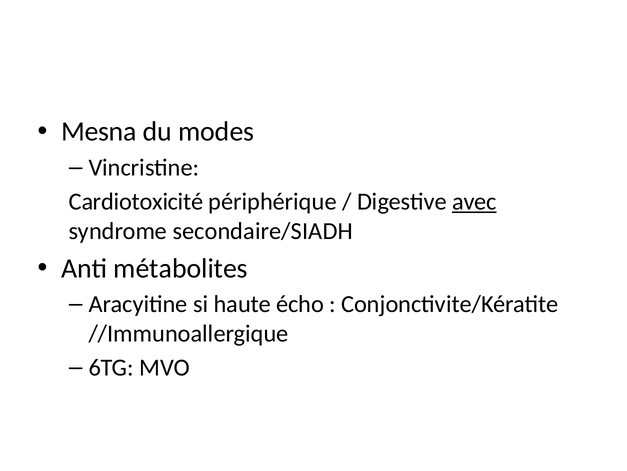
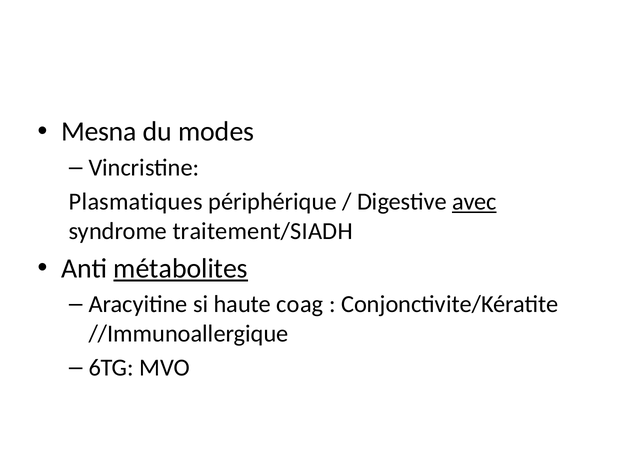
Cardiotoxicité: Cardiotoxicité -> Plasmatiques (136, 202)
secondaire/SIADH: secondaire/SIADH -> traitement/SIADH (263, 231)
métabolites underline: none -> present (181, 268)
écho: écho -> coag (300, 304)
